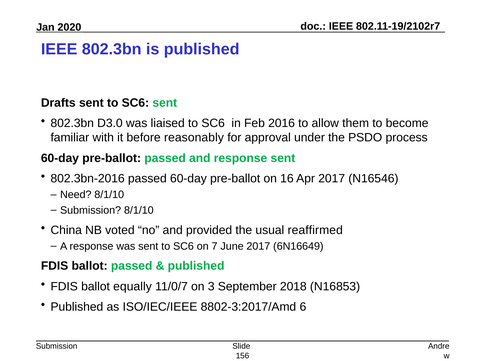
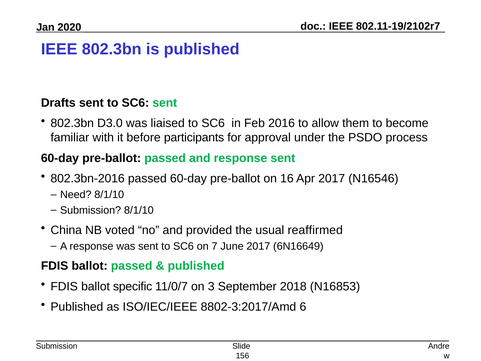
reasonably: reasonably -> participants (194, 138)
equally: equally -> specific (133, 286)
